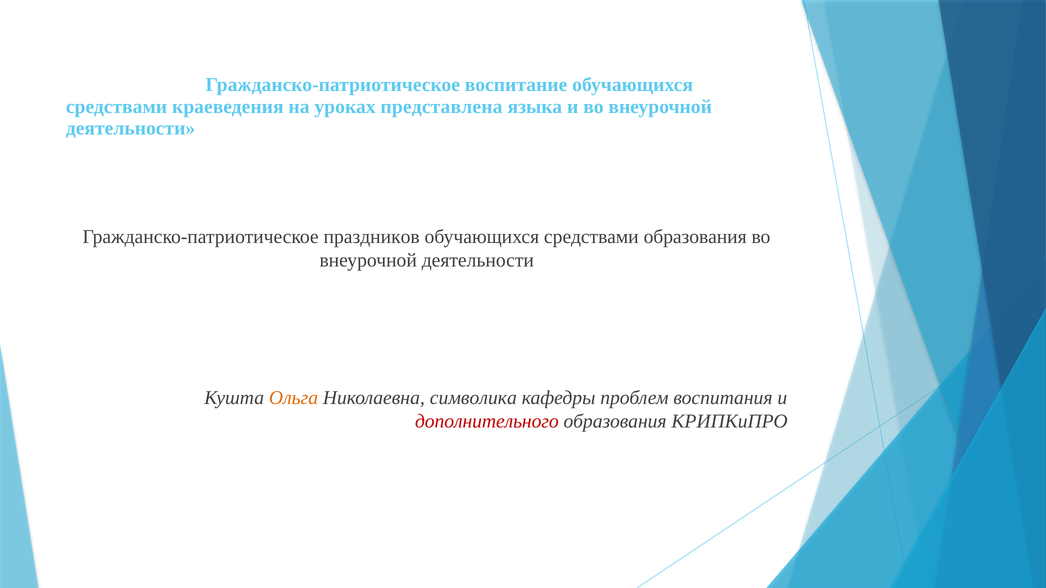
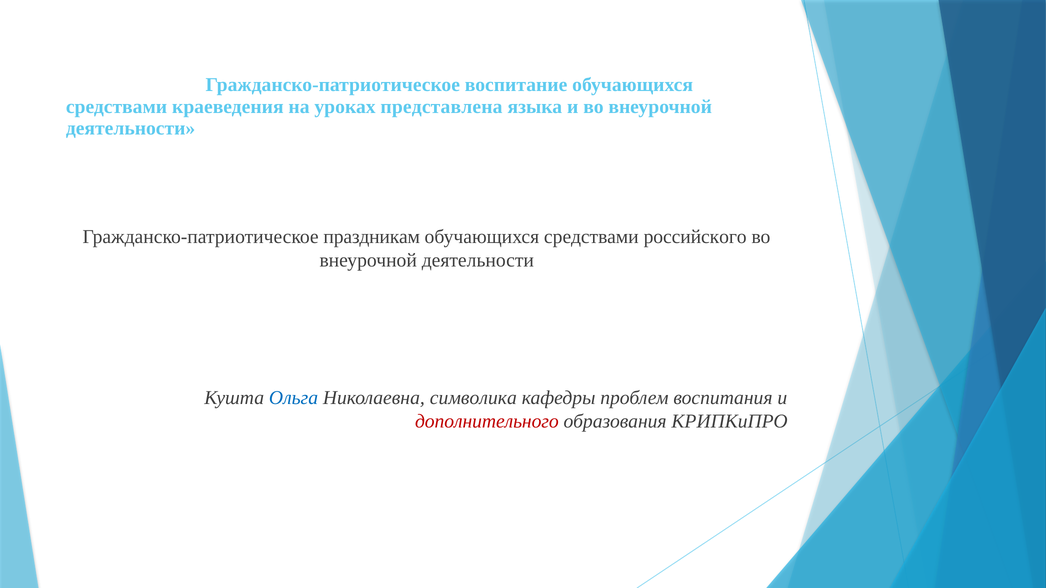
праздников: праздников -> праздникам (372, 237)
средствами образования: образования -> российского (695, 237)
Ольга colour: orange -> blue (294, 398)
